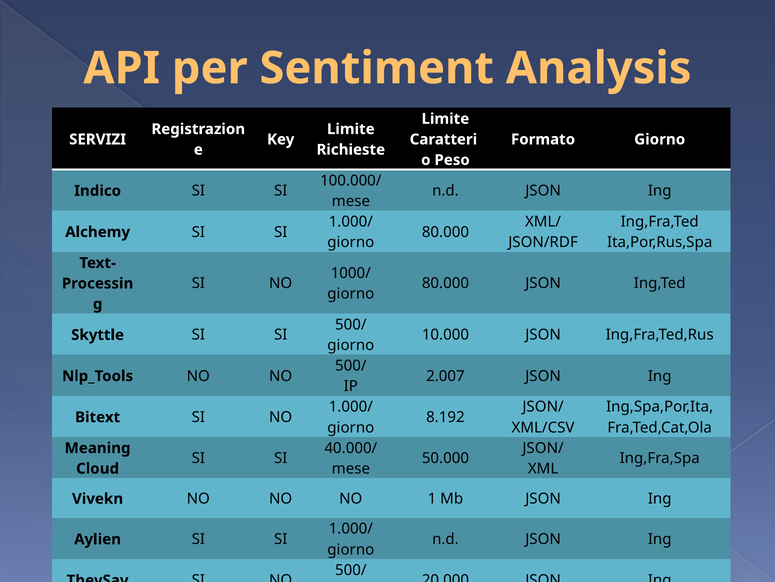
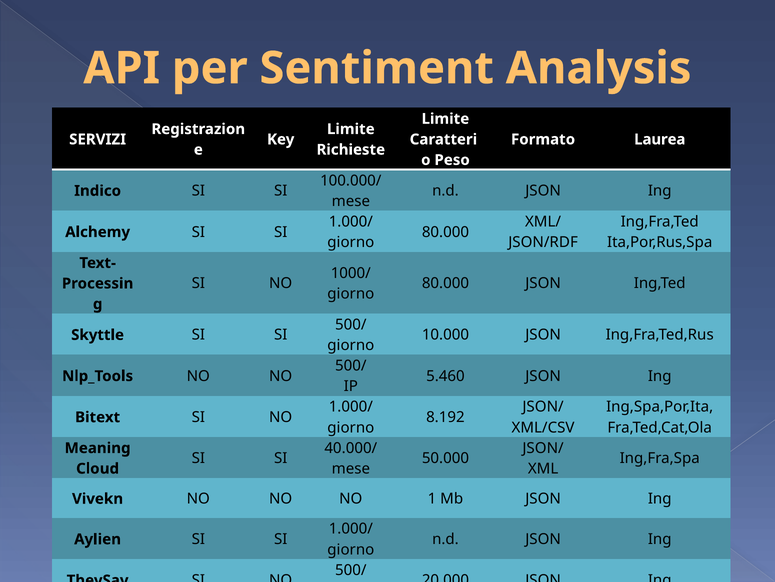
Formato Giorno: Giorno -> Laurea (660, 139)
2.007: 2.007 -> 5.460 (445, 376)
